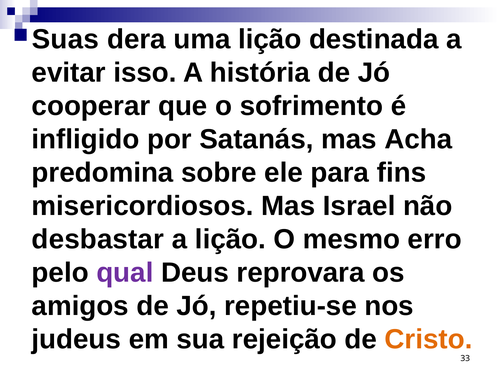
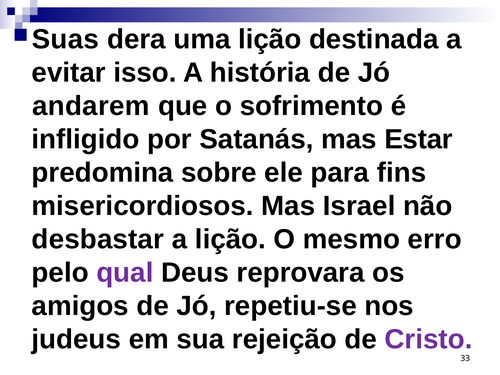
cooperar: cooperar -> andarem (91, 106)
Acha: Acha -> Estar (419, 139)
Cristo colour: orange -> purple (429, 339)
